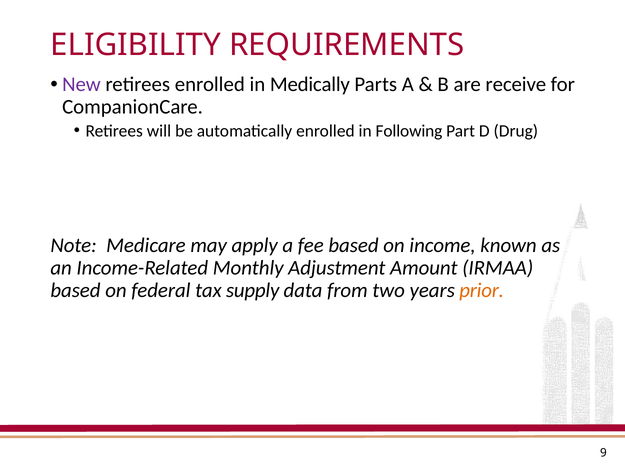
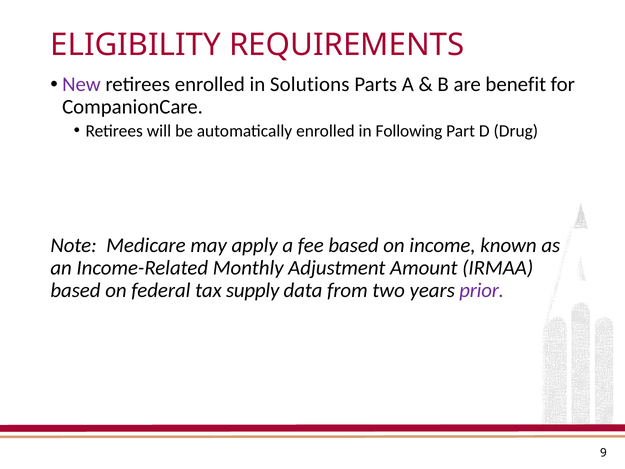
Medically: Medically -> Solutions (310, 84)
receive: receive -> benefit (516, 84)
prior colour: orange -> purple (482, 290)
